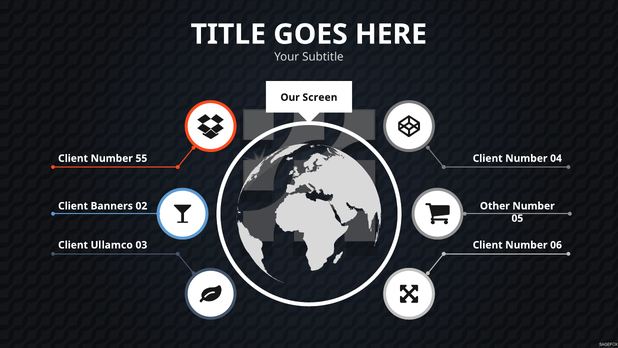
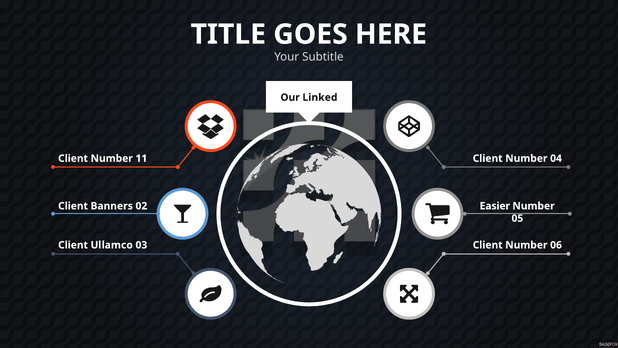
Screen: Screen -> Linked (320, 97)
55: 55 -> 11 (141, 158)
Other: Other -> Easier (495, 206)
